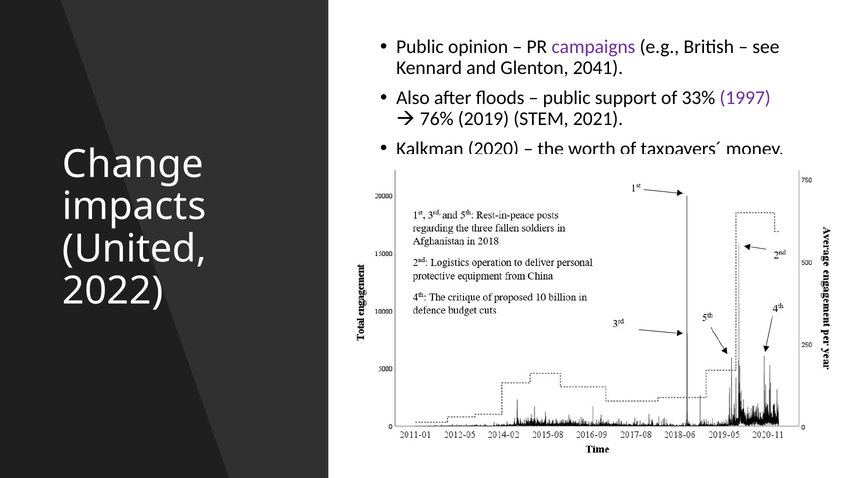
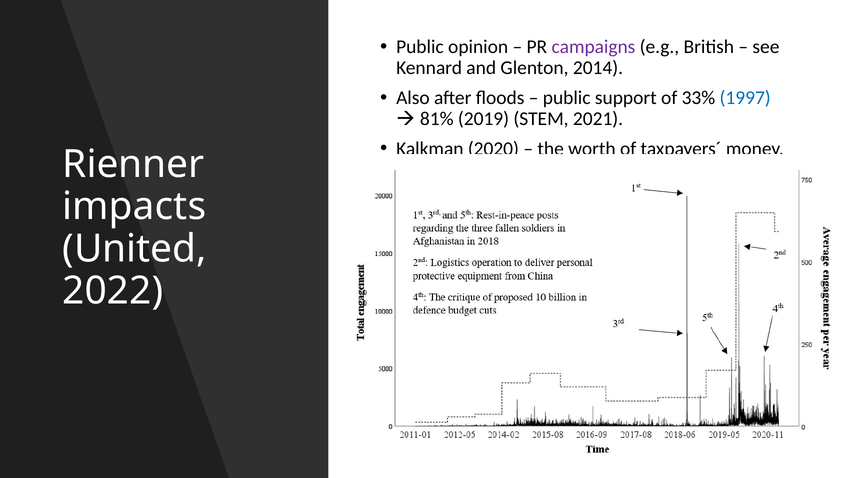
2041: 2041 -> 2014 (598, 68)
1997 colour: purple -> blue (745, 98)
76%: 76% -> 81% (437, 119)
Change: Change -> Rienner (133, 164)
